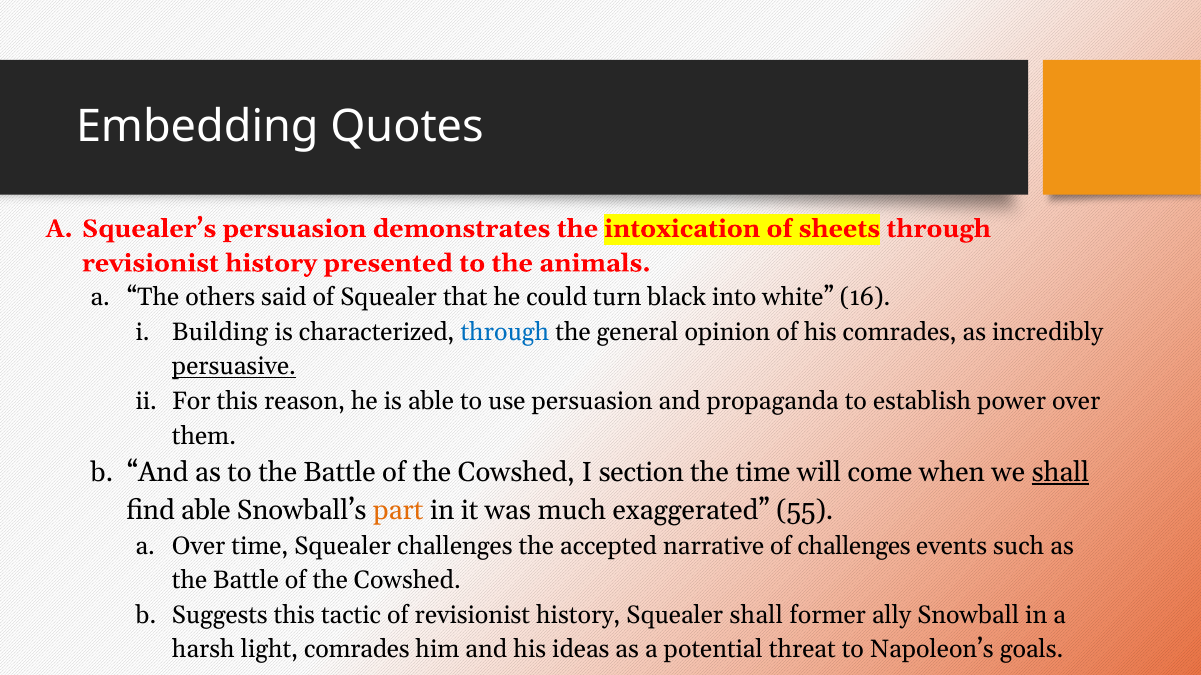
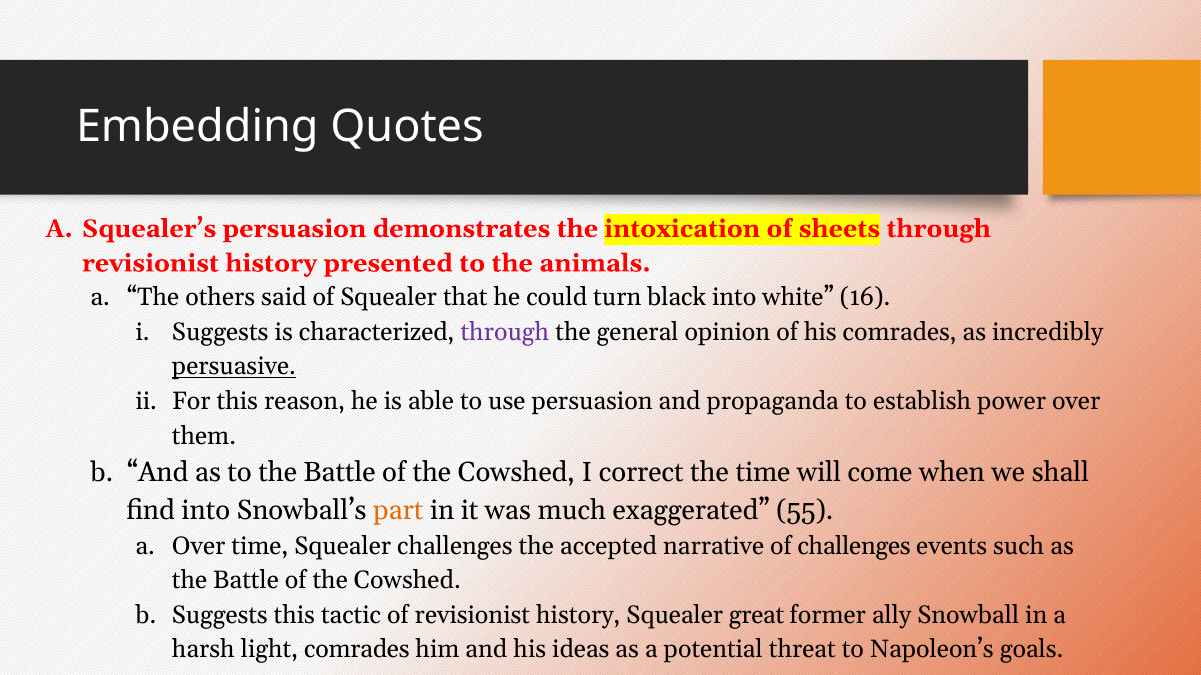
i Building: Building -> Suggests (220, 332)
through colour: blue -> purple (505, 332)
section: section -> correct (641, 473)
shall underline: present -> none (1060, 473)
find able: able -> into (206, 511)
Squealer shall: shall -> great (757, 616)
